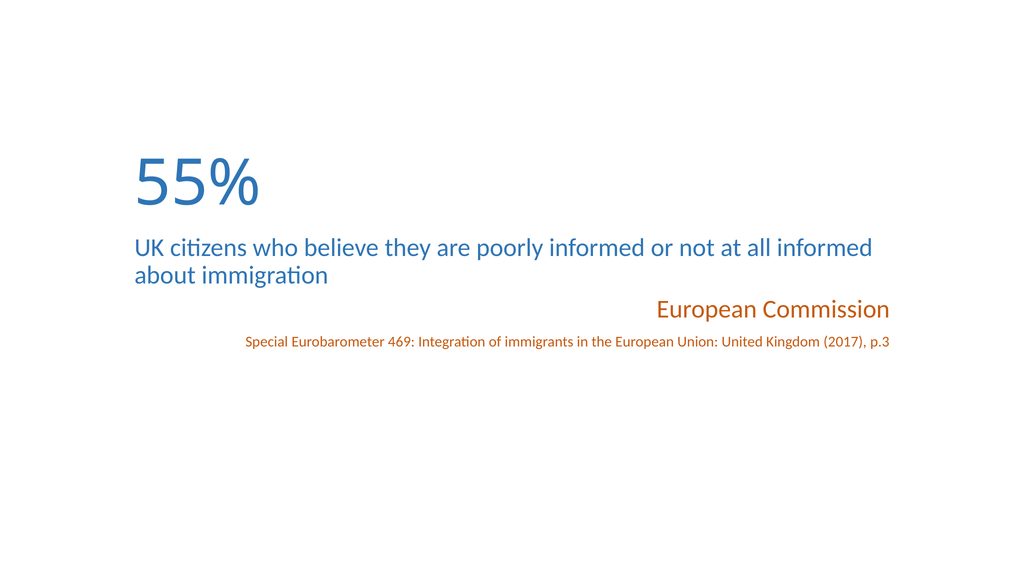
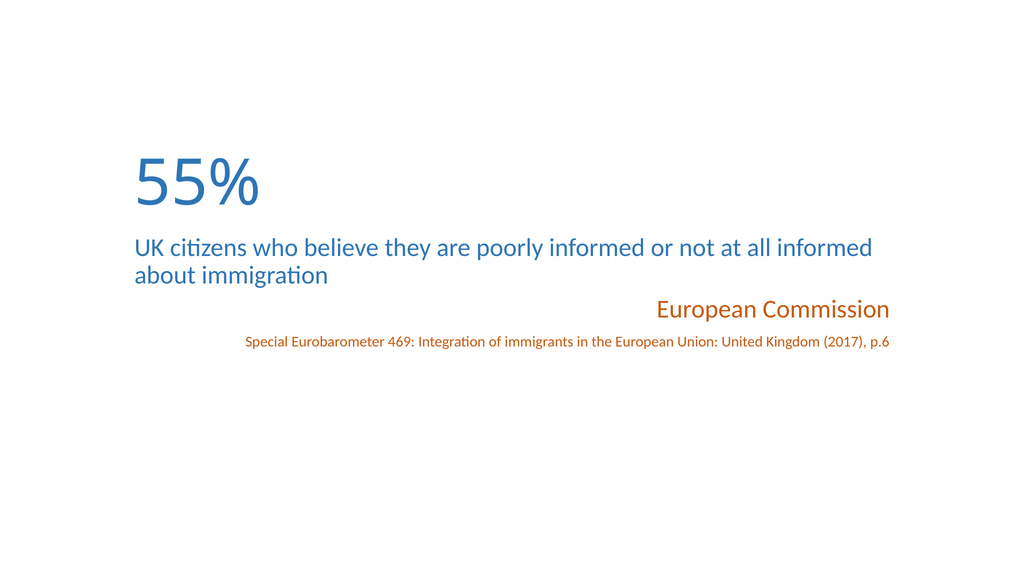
p.3: p.3 -> p.6 (880, 342)
